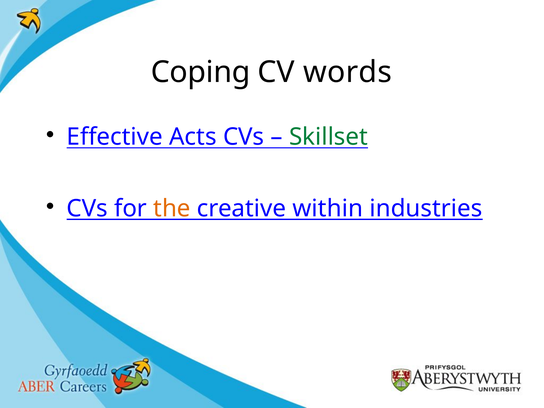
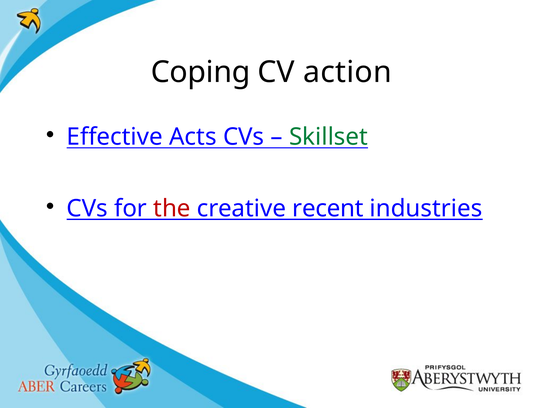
words: words -> action (347, 72)
the colour: orange -> red (172, 208)
within: within -> recent (328, 208)
